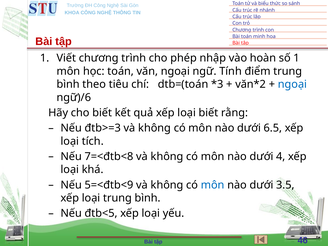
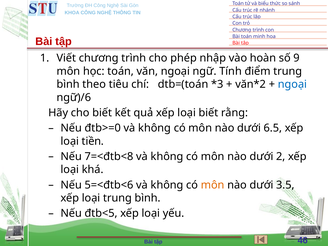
số 1: 1 -> 9 (297, 58)
đtb>=3: đtb>=3 -> đtb>=0 (103, 128)
tích: tích -> tiền (93, 141)
4: 4 -> 2 (281, 157)
5=<đtb<9: 5=<đtb<9 -> 5=<đtb<6 (109, 185)
môn colour: blue -> orange (213, 185)
